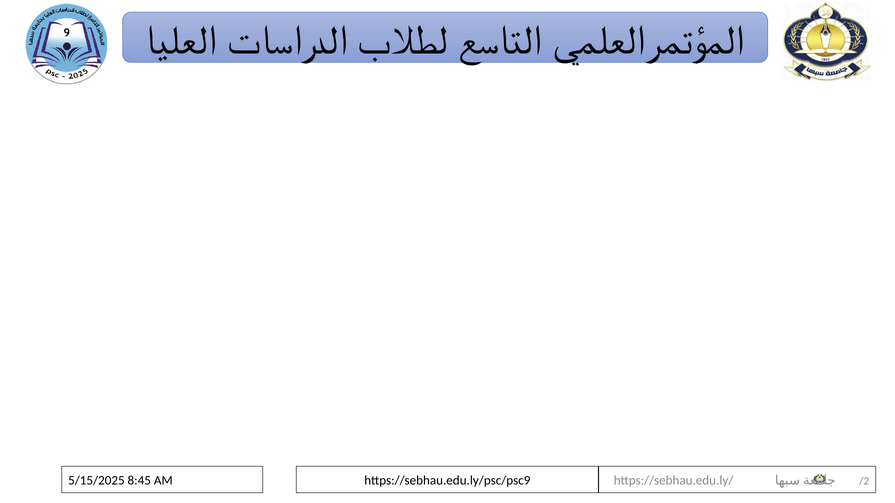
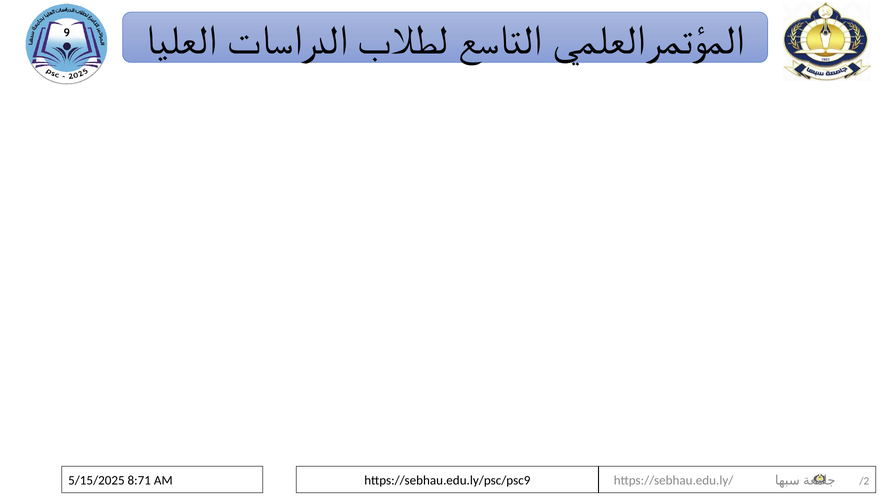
8:45: 8:45 -> 8:71 (139, 481)
